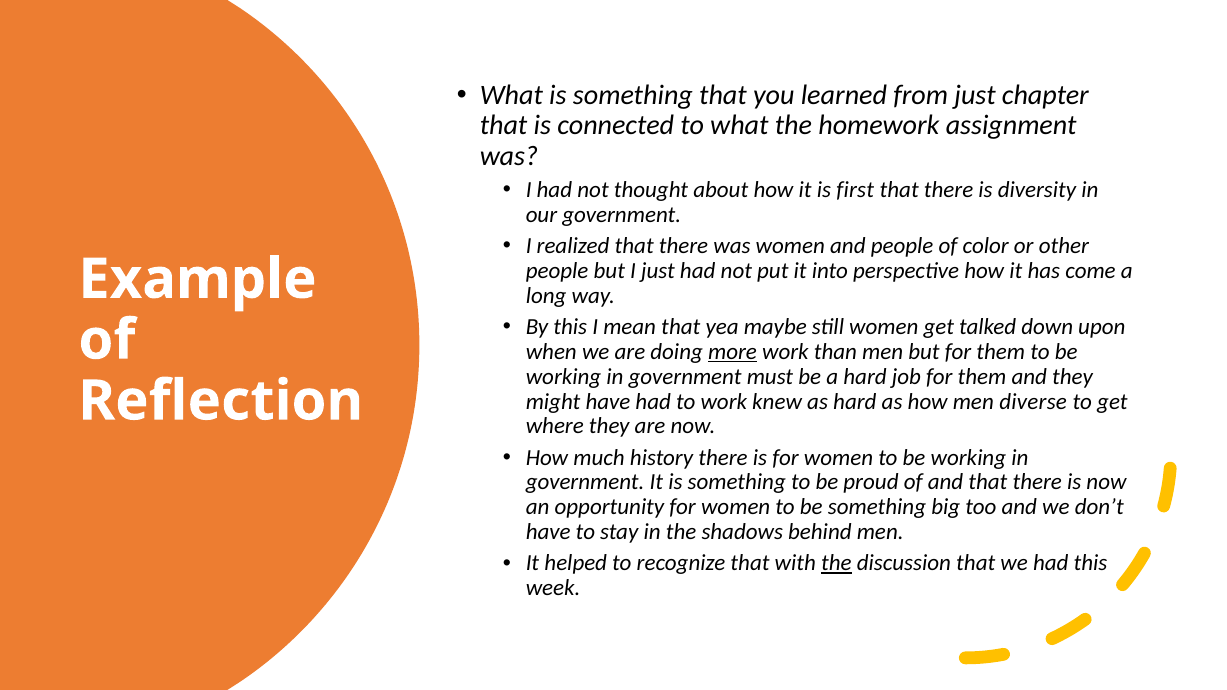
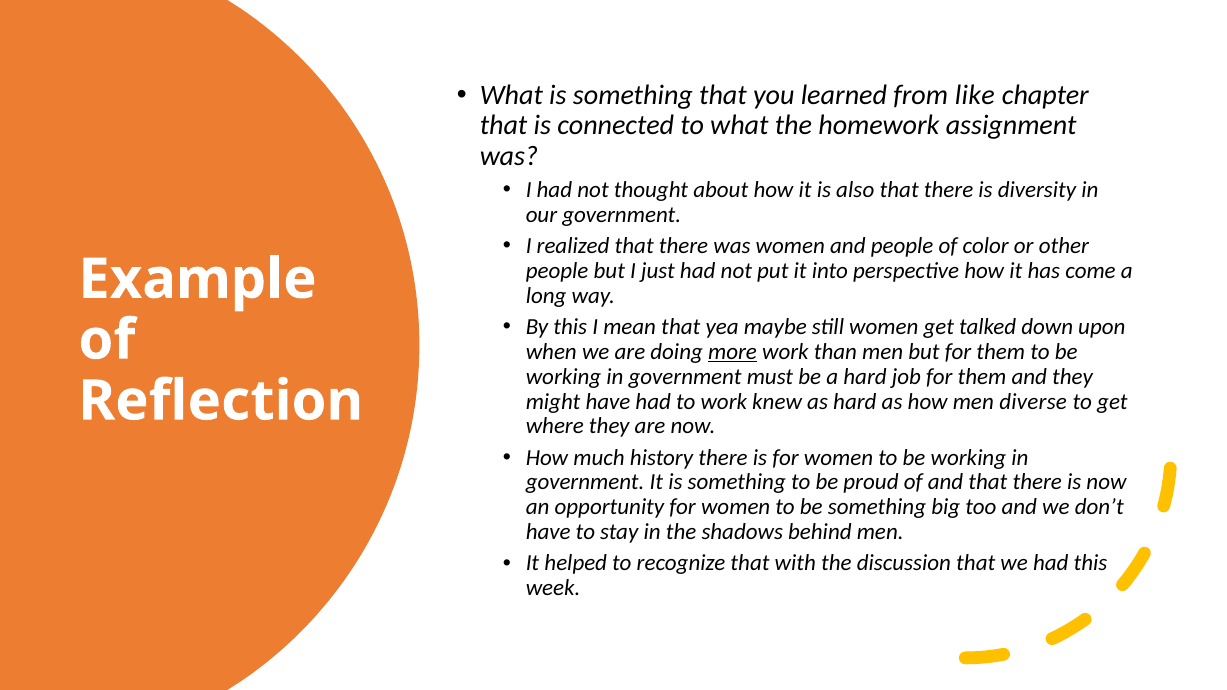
from just: just -> like (975, 95)
first: first -> also (855, 190)
the underline: present -> none (836, 563)
